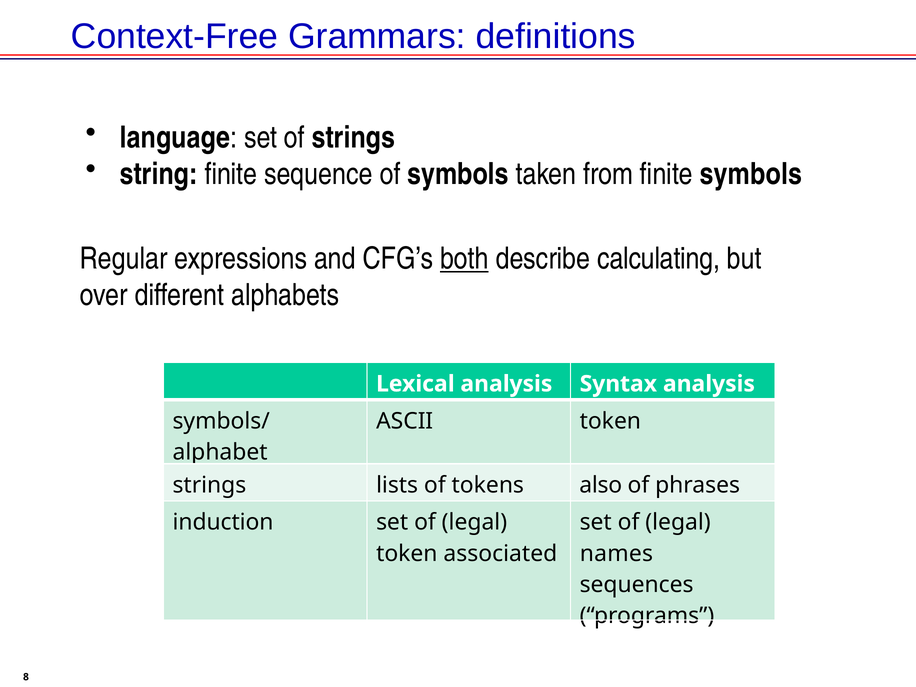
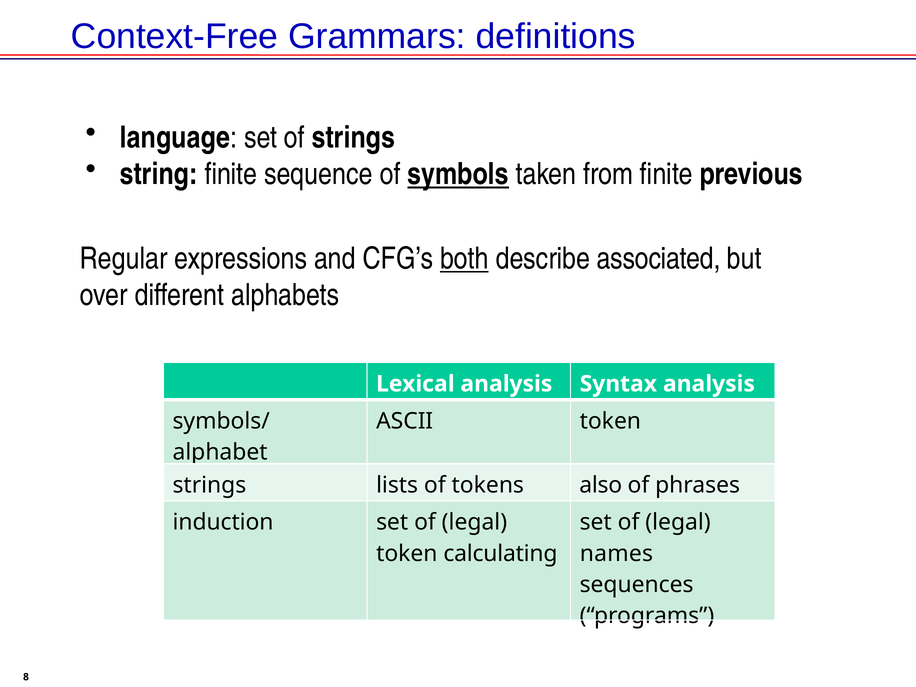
symbols underline: none -> present (458, 174)
finite symbols: symbols -> previous (751, 174)
calculating: calculating -> associated (659, 259)
associated: associated -> calculating (500, 553)
